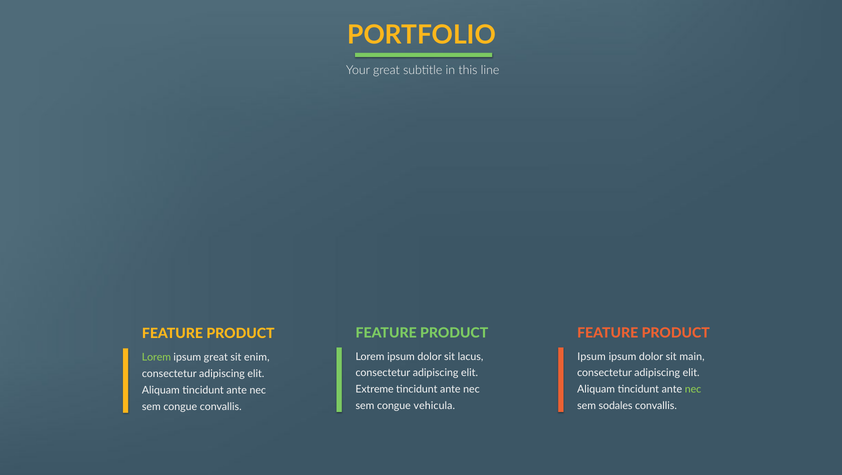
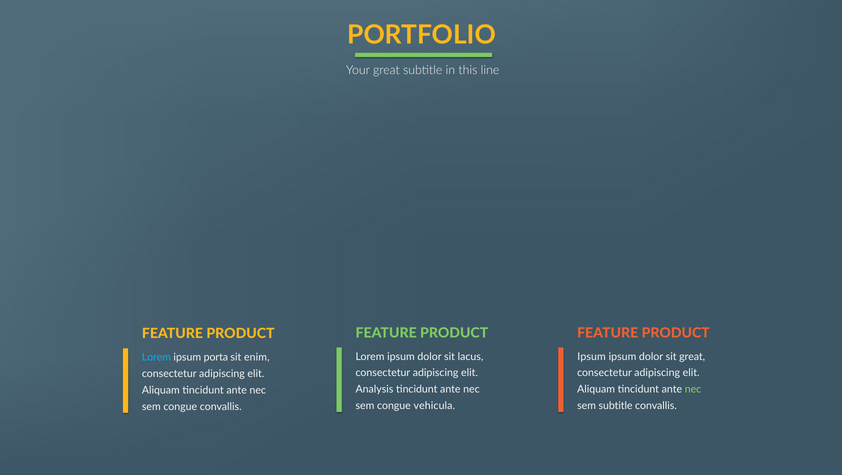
sit main: main -> great (692, 356)
Lorem colour: light green -> light blue (156, 357)
ipsum great: great -> porta (216, 357)
Extreme: Extreme -> Analysis (375, 389)
sem sodales: sodales -> subtitle (616, 406)
